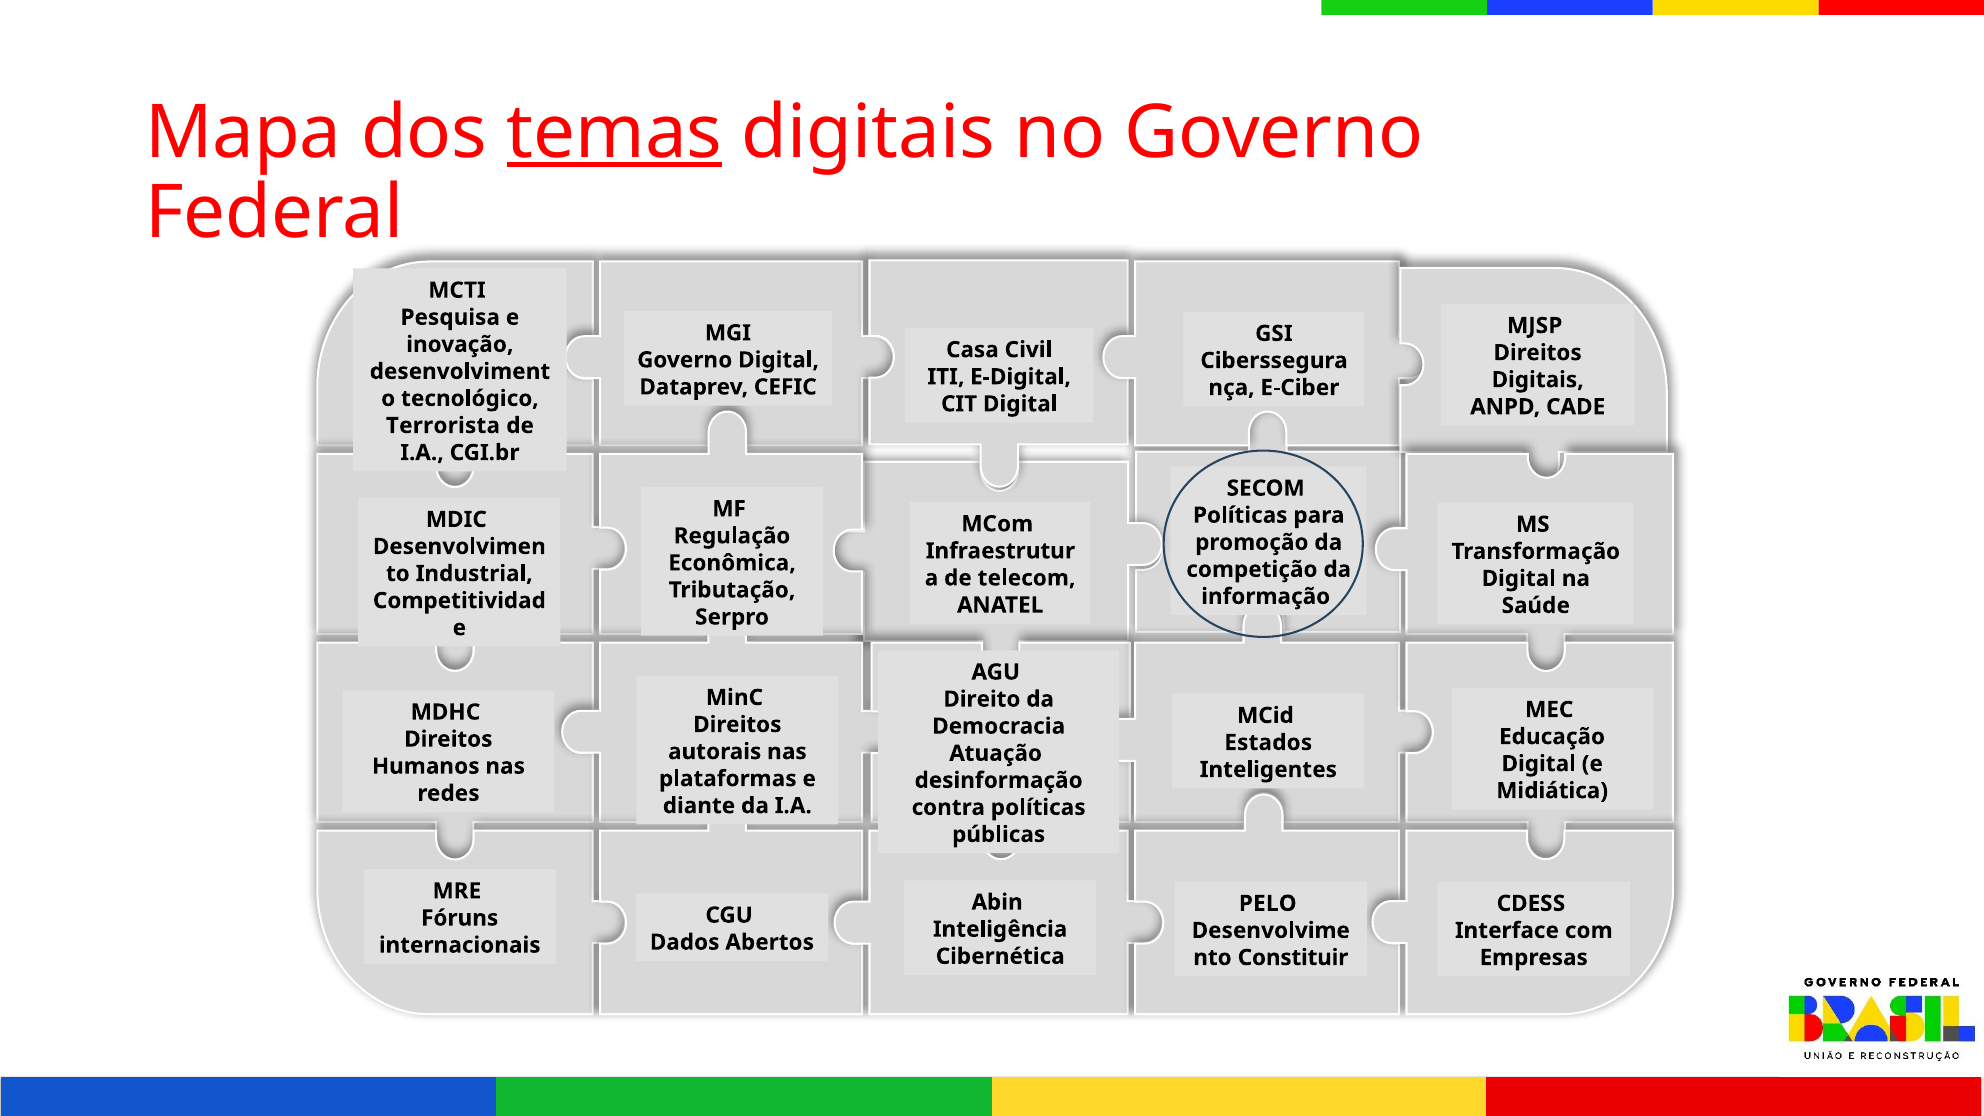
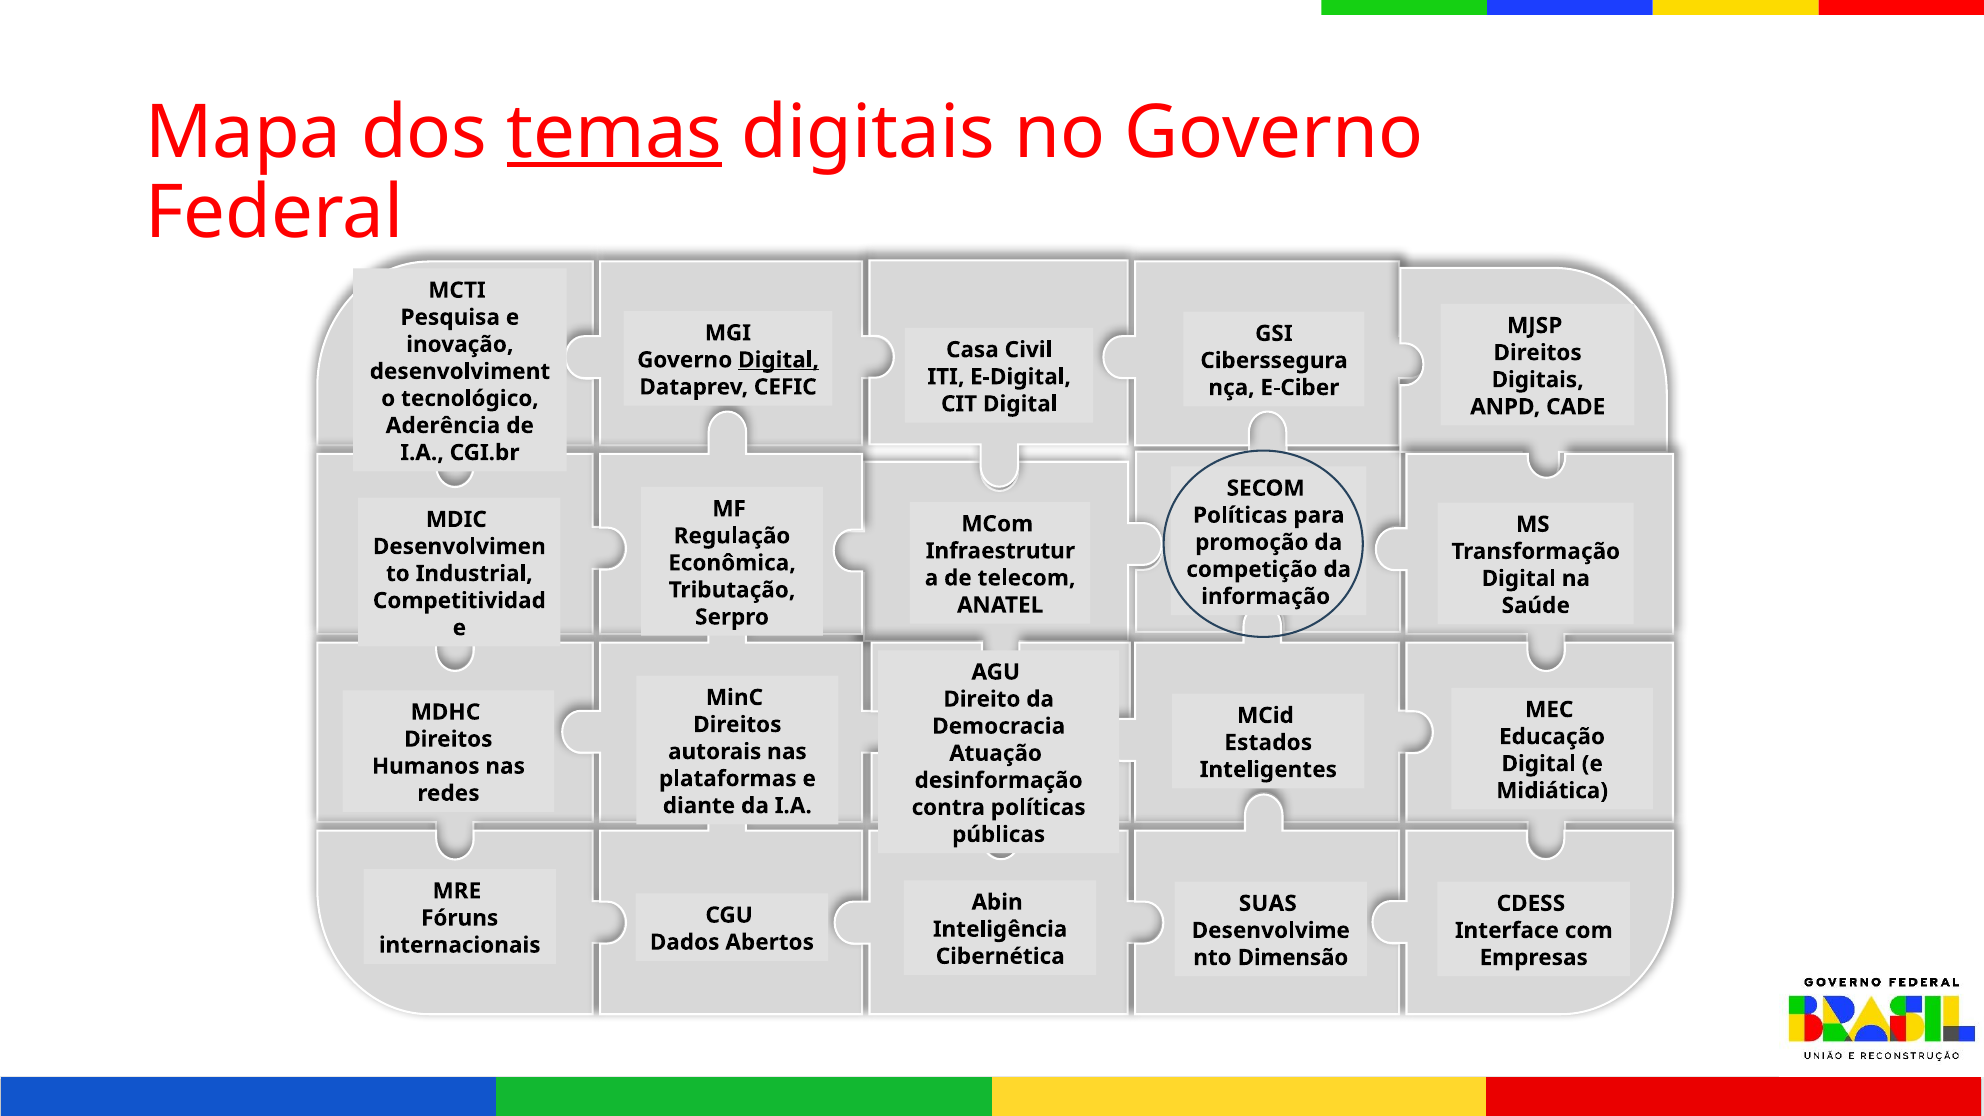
Digital underline: none -> present (779, 360)
Terrorista: Terrorista -> Aderência (443, 426)
PELO: PELO -> SUAS (1268, 903)
Constituir: Constituir -> Dimensão (1293, 958)
